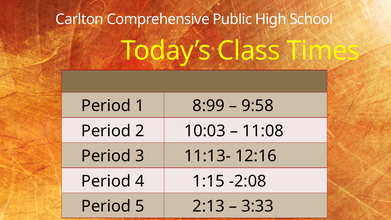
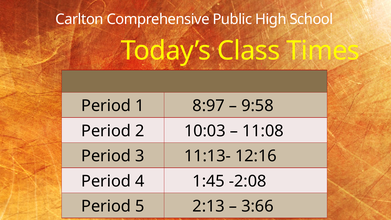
8:99: 8:99 -> 8:97 (209, 106)
1:15: 1:15 -> 1:45 (209, 181)
3:33: 3:33 -> 3:66 (257, 206)
